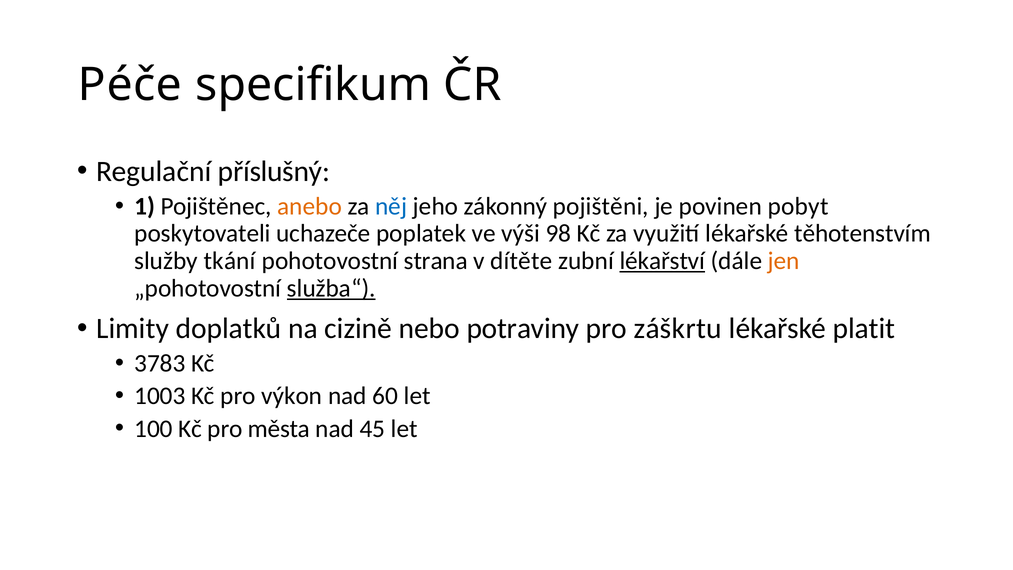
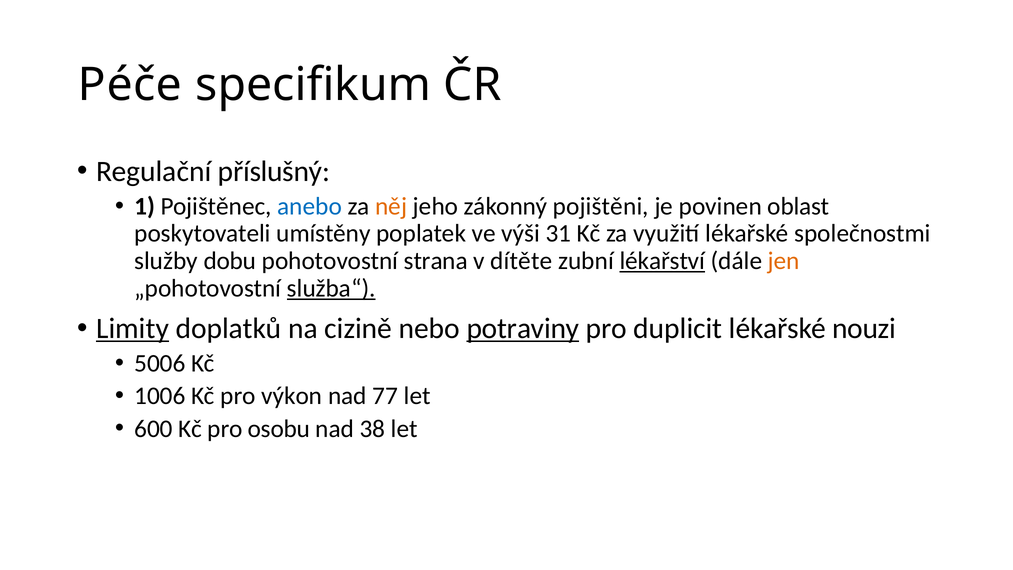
anebo colour: orange -> blue (310, 206)
něj colour: blue -> orange (391, 206)
pobyt: pobyt -> oblast (798, 206)
uchazeče: uchazeče -> umístěny (323, 234)
98: 98 -> 31 (558, 234)
těhotenstvím: těhotenstvím -> společnostmi (862, 234)
tkání: tkání -> dobu (230, 261)
Limity underline: none -> present (133, 328)
potraviny underline: none -> present (523, 328)
záškrtu: záškrtu -> duplicit (678, 328)
platit: platit -> nouzi (864, 328)
3783: 3783 -> 5006 (160, 363)
1003: 1003 -> 1006 (160, 396)
60: 60 -> 77 (385, 396)
100: 100 -> 600 (153, 428)
města: města -> osobu (279, 428)
45: 45 -> 38 (372, 428)
